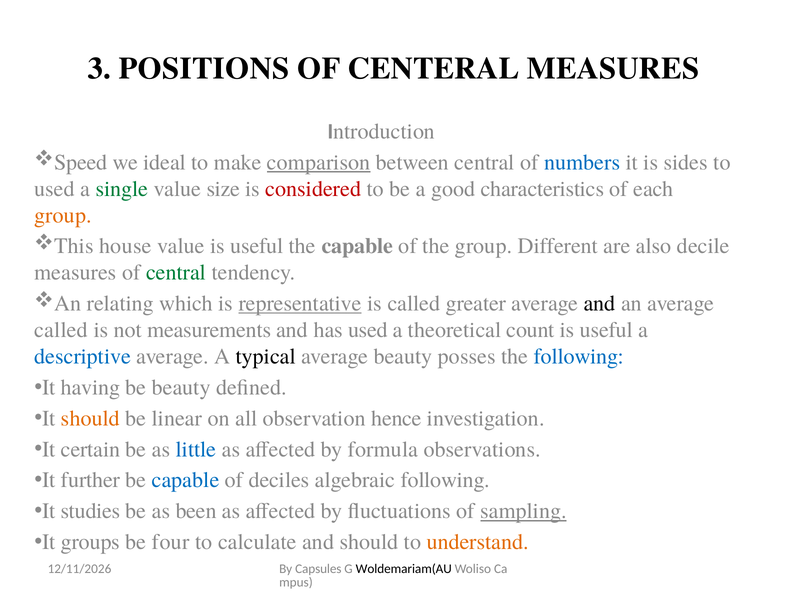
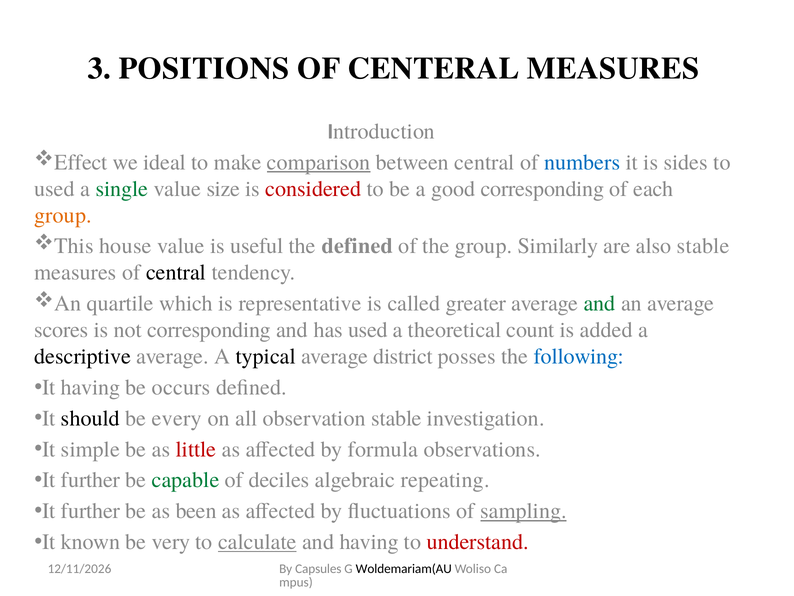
Speed: Speed -> Effect (81, 162)
good characteristics: characteristics -> corresponding (542, 189)
the capable: capable -> defined (357, 246)
Different: Different -> Similarly (558, 246)
also decile: decile -> stable (703, 246)
central colour: green -> black (176, 272)
relating: relating -> quartile (120, 303)
representative underline: present -> none (300, 303)
and colour: black -> green (600, 303)
called: called -> scores (61, 330)
not measurements: measurements -> corresponding (209, 330)
useful: useful -> added (606, 330)
descriptive colour: blue -> black (83, 356)
average beauty: beauty -> district (403, 356)
be beauty: beauty -> occurs (181, 387)
should colour: orange -> black (90, 418)
linear: linear -> every (177, 418)
observation hence: hence -> stable (396, 418)
certain: certain -> simple (90, 449)
little colour: blue -> red (196, 449)
capable colour: blue -> green (186, 480)
algebraic following: following -> repeating (445, 480)
studies: studies -> further (91, 511)
groups: groups -> known (91, 542)
four: four -> very (171, 542)
calculate underline: none -> present (257, 542)
and should: should -> having (369, 542)
understand colour: orange -> red (478, 542)
